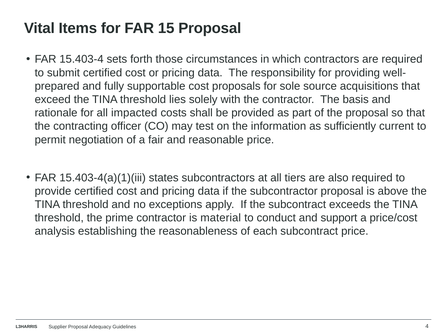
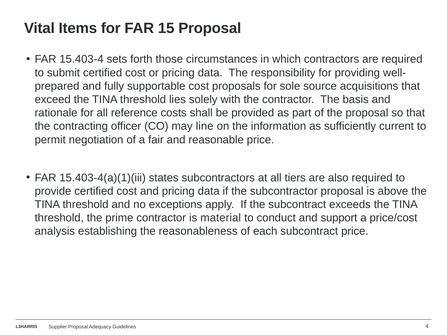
impacted: impacted -> reference (134, 113)
test: test -> line (205, 126)
